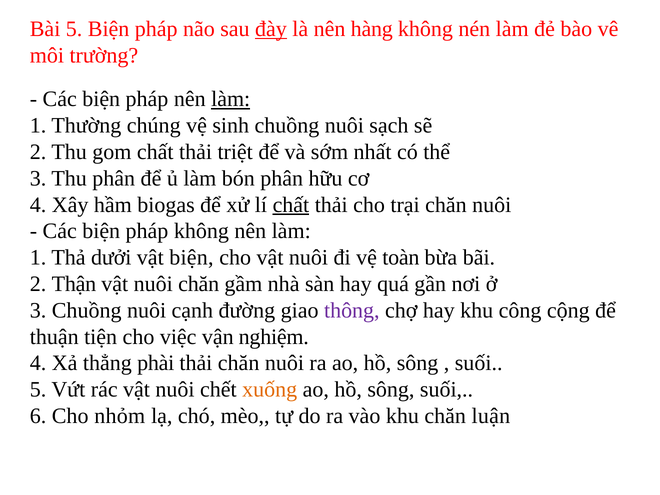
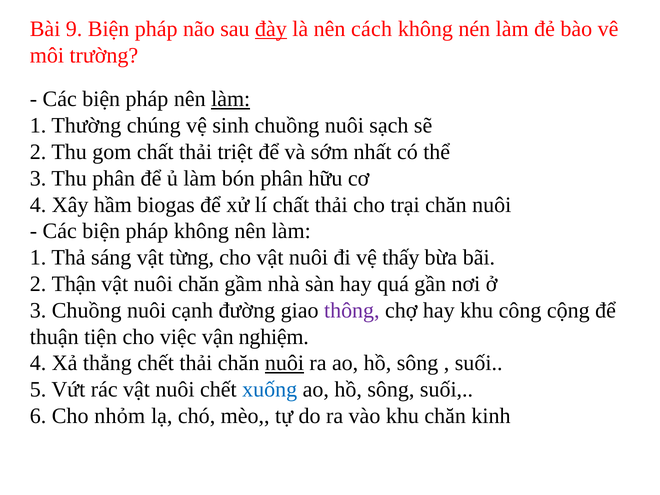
Bài 5: 5 -> 9 (74, 29)
hàng: hàng -> cách (372, 29)
chất underline: present -> none (291, 205)
dưởi: dưởi -> sáng (111, 258)
vật biện: biện -> từng (192, 258)
toàn: toàn -> thấy (401, 258)
thẳng phài: phài -> chết (156, 363)
nuôi underline: none -> present (284, 363)
xuống colour: orange -> blue (270, 390)
luận: luận -> kinh (491, 416)
